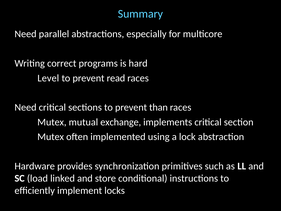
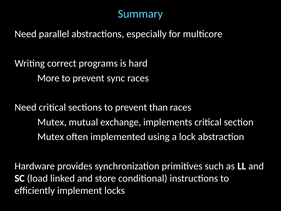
Level: Level -> More (48, 78)
read: read -> sync (116, 78)
